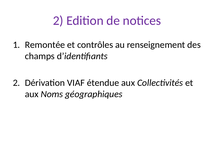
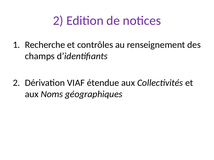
Remontée: Remontée -> Recherche (45, 45)
